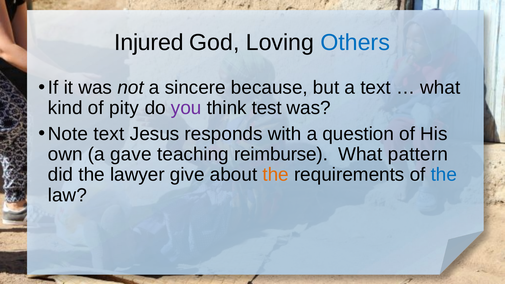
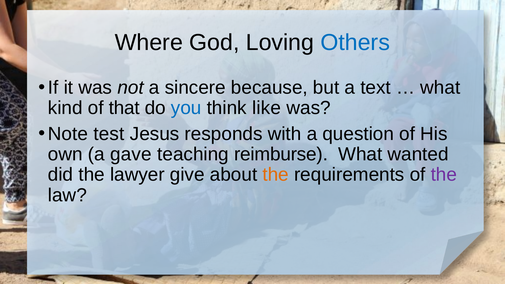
Injured: Injured -> Where (149, 42)
pity: pity -> that (124, 108)
you colour: purple -> blue (186, 108)
test: test -> like (267, 108)
Note text: text -> test (109, 134)
pattern: pattern -> wanted (418, 154)
the colour: blue -> purple (444, 175)
